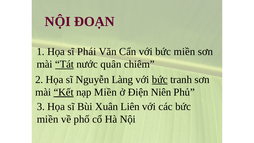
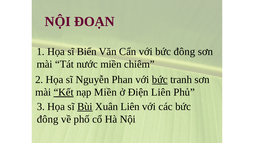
Phái: Phái -> Biển (87, 52)
với bức miền: miền -> đông (184, 52)
Tát underline: present -> none (65, 64)
nước quân: quân -> miền (111, 64)
Làng: Làng -> Phan (122, 79)
Điện Niên: Niên -> Liên (161, 92)
Bùi underline: none -> present (85, 106)
miền: miền -> đông (48, 119)
